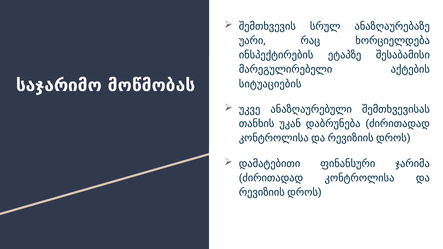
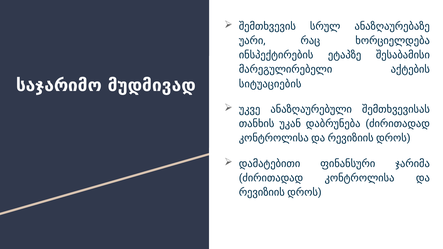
მოწმობას: მოწმობას -> მუდმივად (152, 85)
